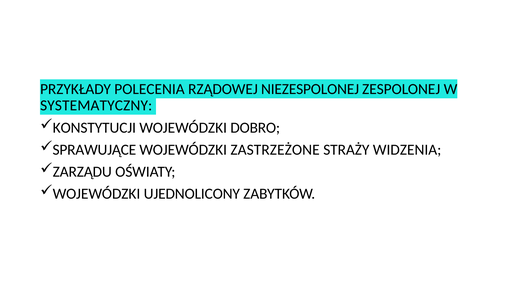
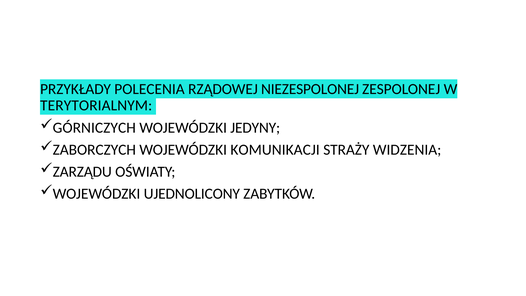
SYSTEMATYCZNY: SYSTEMATYCZNY -> TERYTORIALNYM (96, 106)
KONSTYTUCJI: KONSTYTUCJI -> GÓRNICZYCH (94, 128)
DOBRO: DOBRO -> JEDYNY (255, 128)
SPRAWUJĄCE: SPRAWUJĄCE -> ZABORCZYCH (94, 150)
ZASTRZEŻONE: ZASTRZEŻONE -> KOMUNIKACJI (275, 150)
